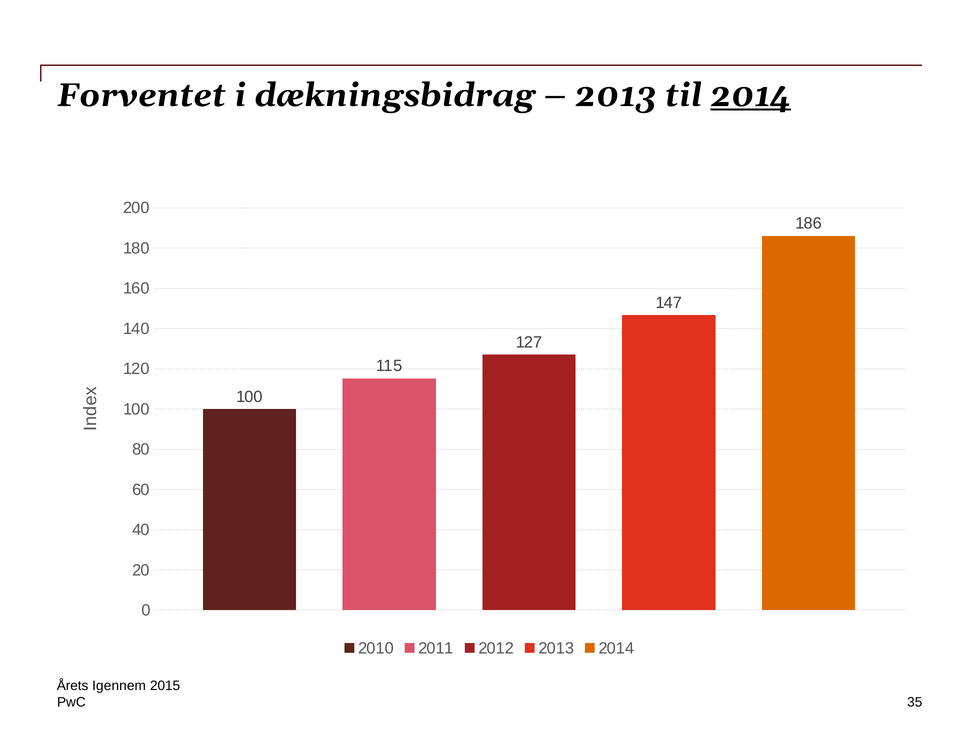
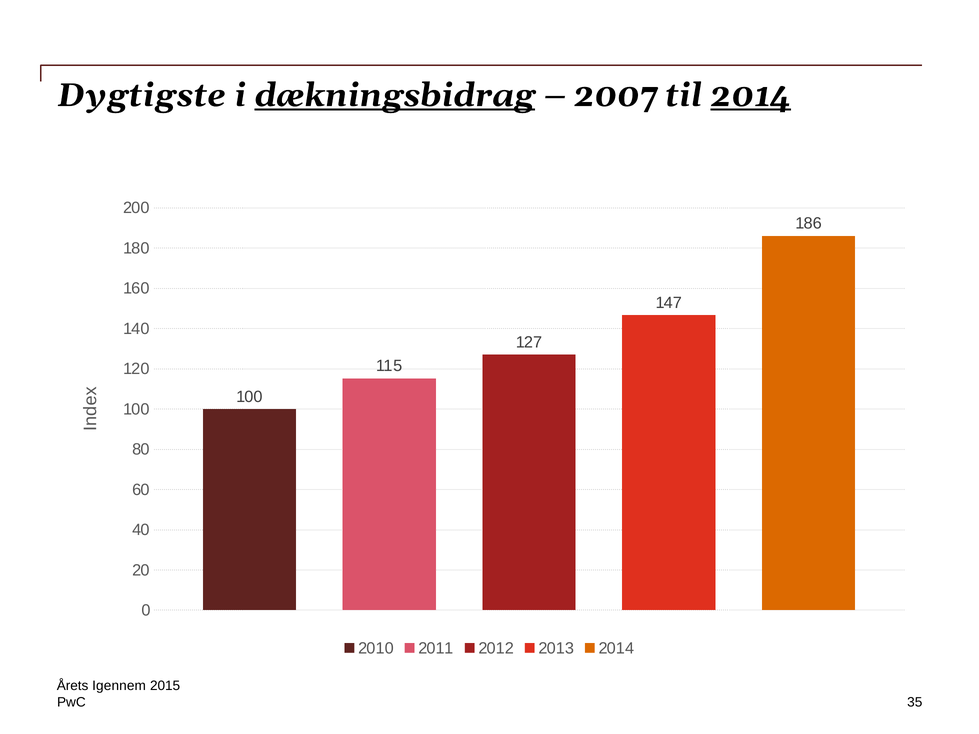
Forventet: Forventet -> Dygtigste (141, 95)
dækningsbidrag underline: none -> present (395, 95)
2013: 2013 -> 2007 (616, 95)
